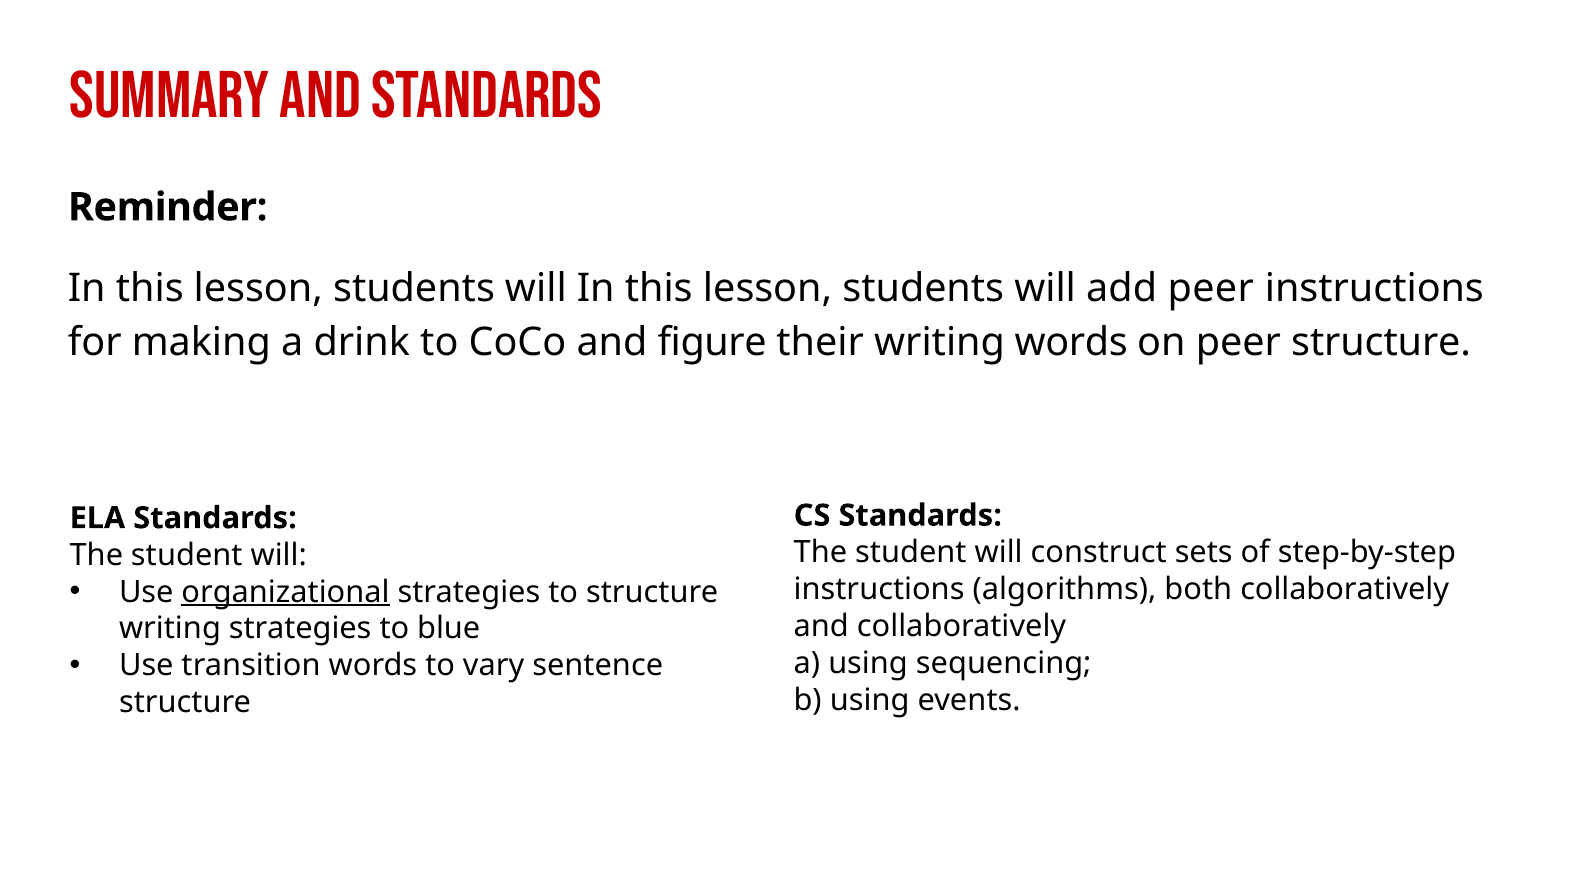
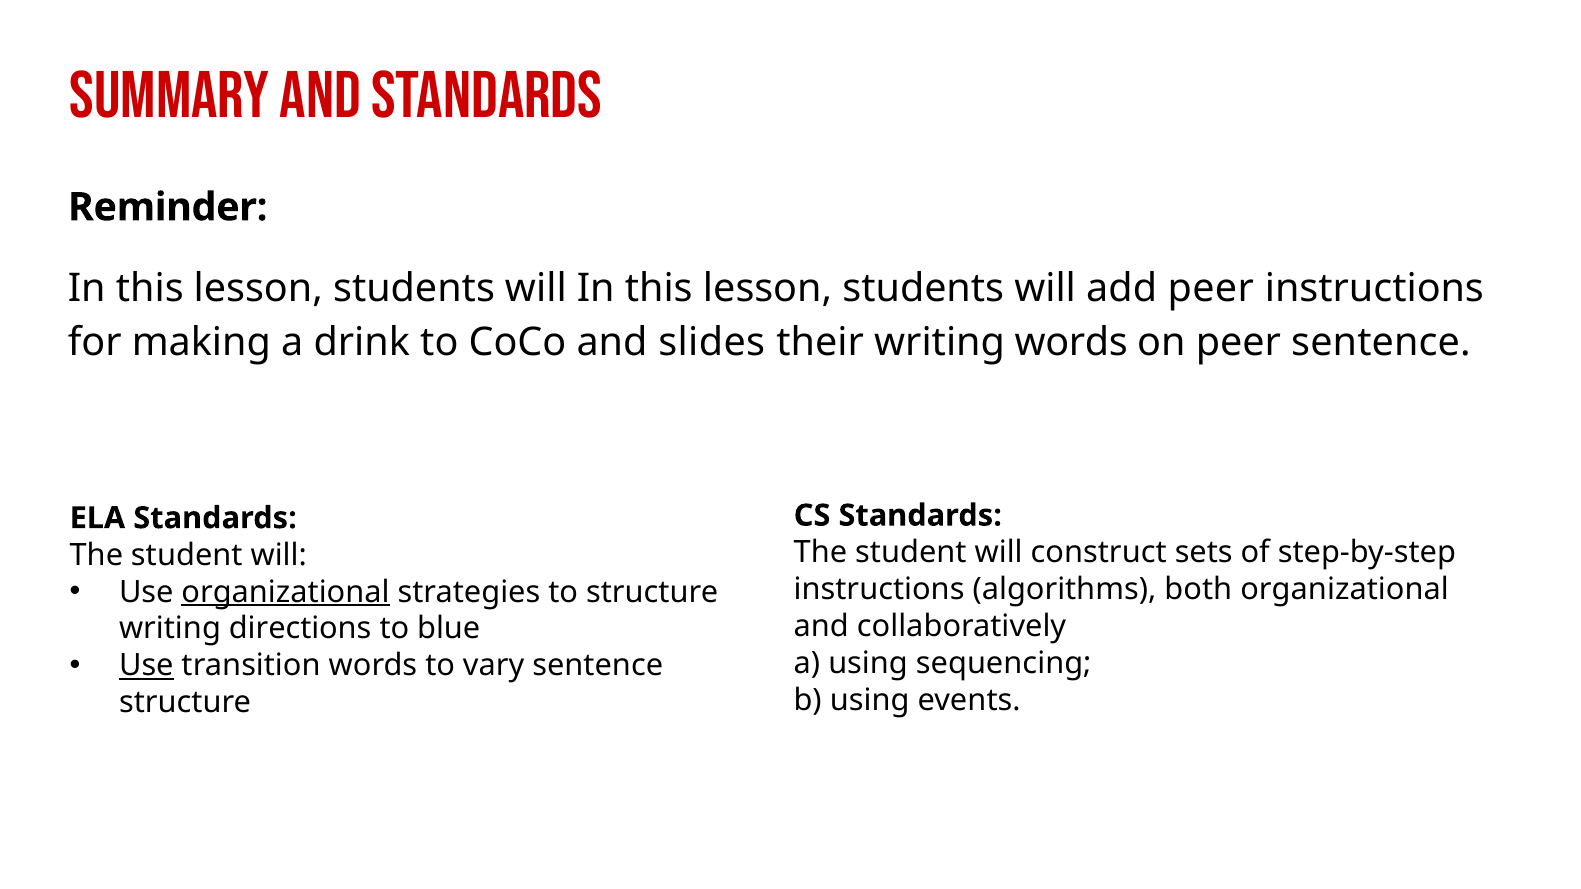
figure: figure -> slides (712, 343)
peer structure: structure -> sentence (1381, 343)
both collaboratively: collaboratively -> organizational (1345, 590)
writing strategies: strategies -> directions (300, 629)
Use underline: none -> present (146, 666)
